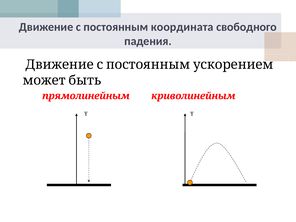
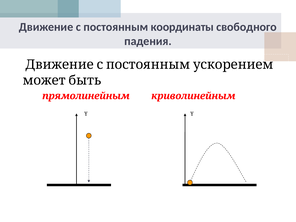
координата: координата -> координаты (182, 27)
